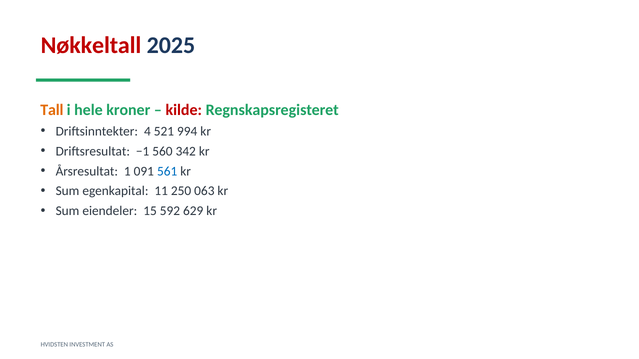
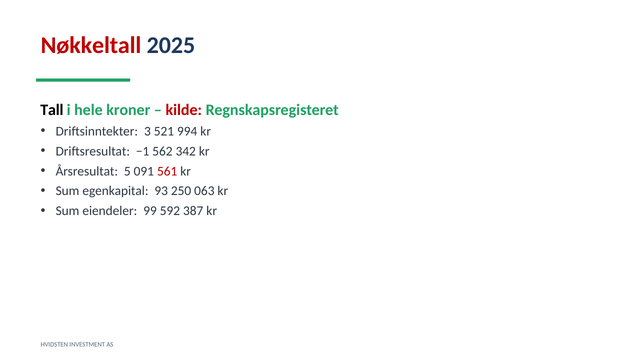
Tall colour: orange -> black (52, 110)
4: 4 -> 3 (147, 131)
560: 560 -> 562 (162, 151)
1: 1 -> 5 (127, 171)
561 colour: blue -> red (167, 171)
11: 11 -> 93 (161, 191)
15: 15 -> 99 (150, 211)
629: 629 -> 387 (193, 211)
